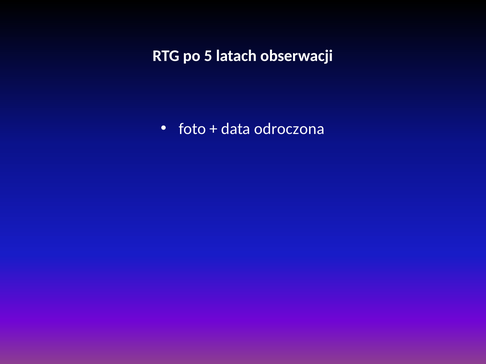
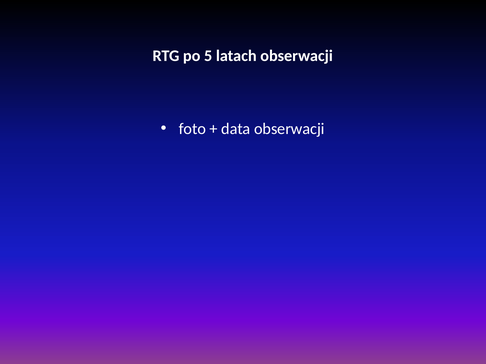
data odroczona: odroczona -> obserwacji (289, 129)
